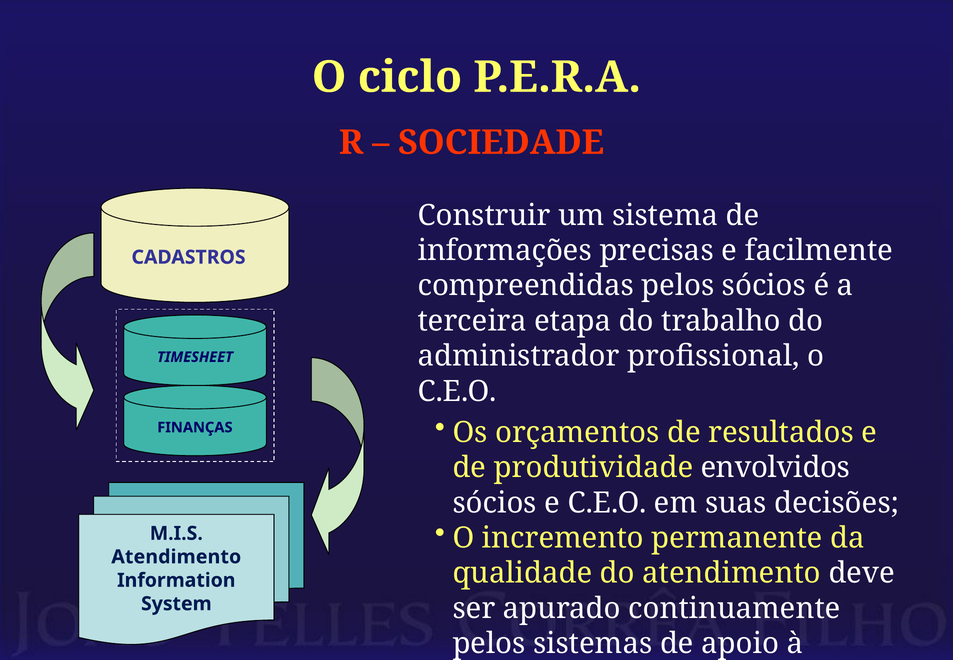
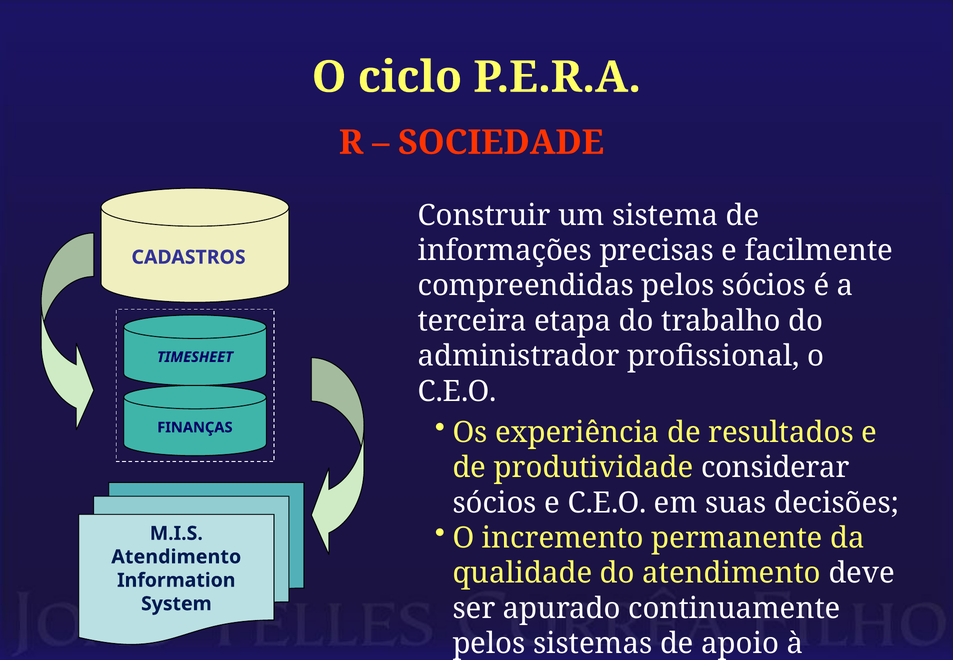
orçamentos: orçamentos -> experiência (577, 432)
envolvidos: envolvidos -> considerar (775, 467)
